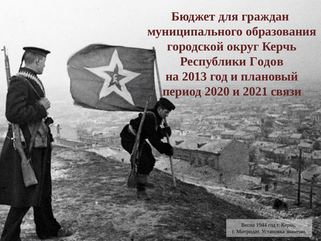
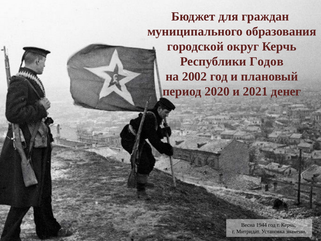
2013: 2013 -> 2002 (195, 77)
связи: связи -> денег (286, 92)
